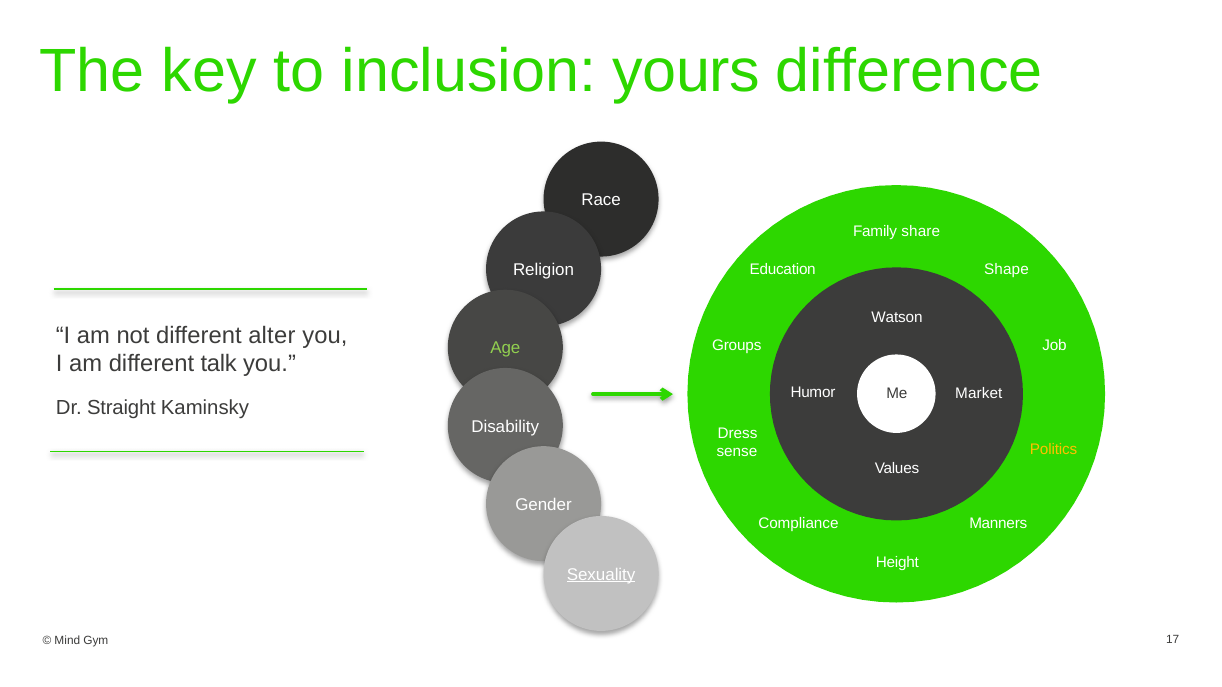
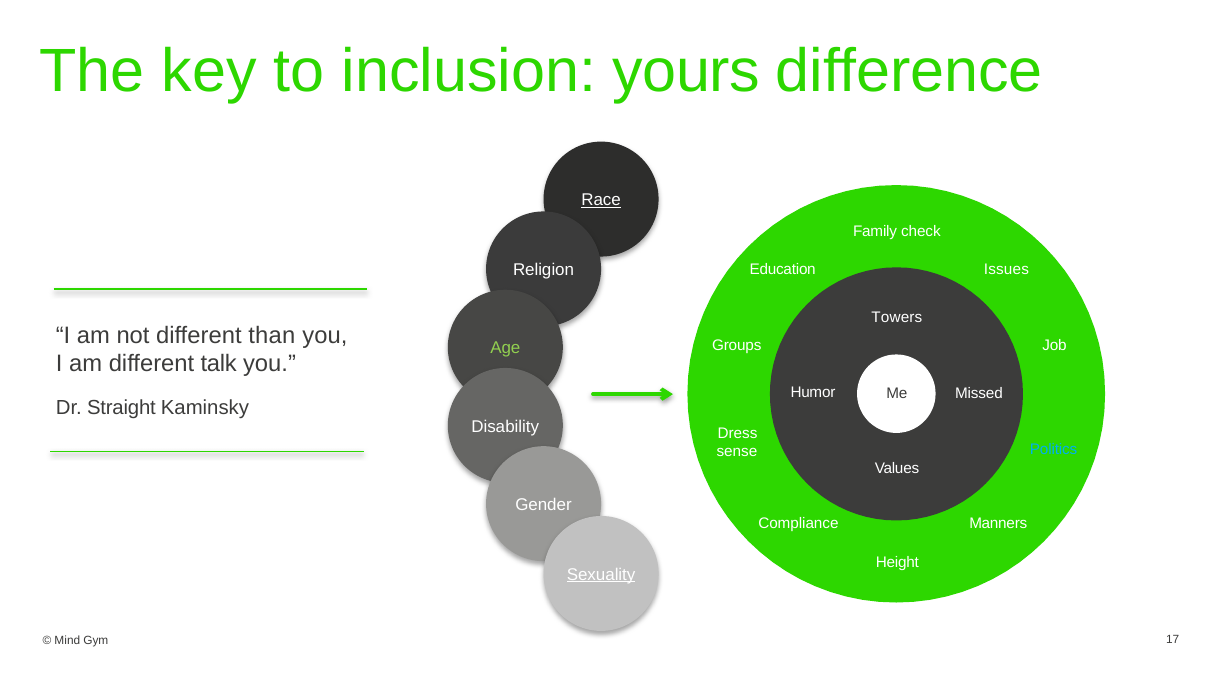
Race underline: none -> present (601, 200)
share: share -> check (921, 232)
Shape: Shape -> Issues (1006, 269)
Watson: Watson -> Towers (897, 318)
alter: alter -> than (272, 336)
Market: Market -> Missed (979, 394)
Politics colour: yellow -> light blue (1054, 450)
